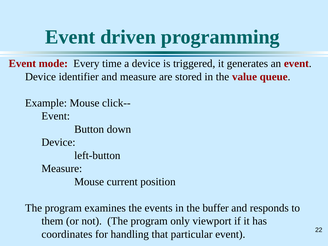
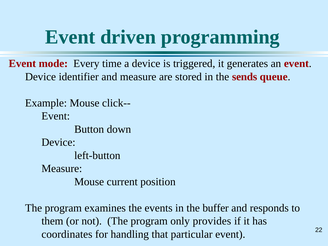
value: value -> sends (245, 77)
viewport: viewport -> provides (212, 221)
